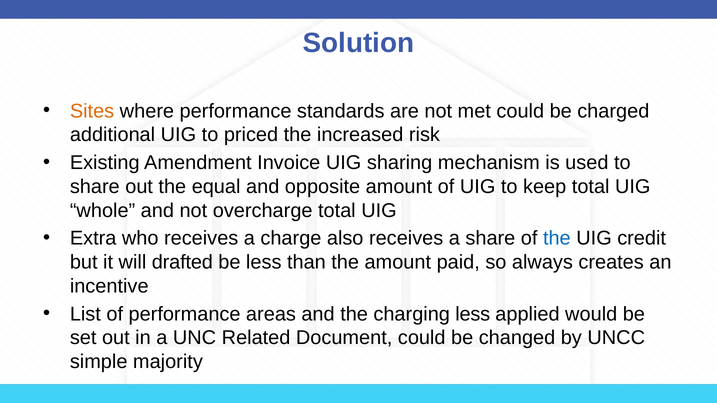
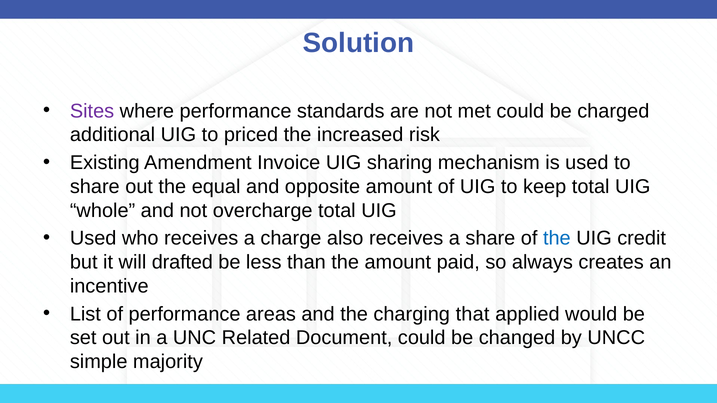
Sites colour: orange -> purple (92, 111)
Extra: Extra -> Used (93, 239)
charging less: less -> that (473, 314)
